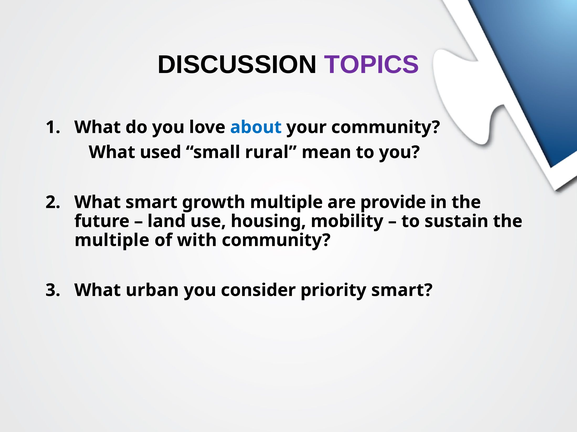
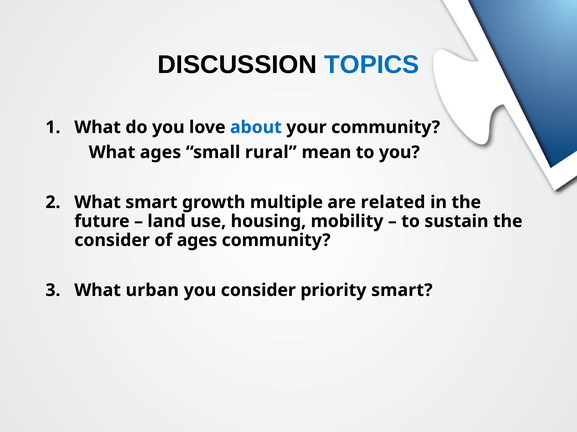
TOPICS colour: purple -> blue (372, 65)
What used: used -> ages (160, 153)
provide: provide -> related (393, 203)
multiple: multiple -> consider (112, 241)
of with: with -> ages (197, 241)
